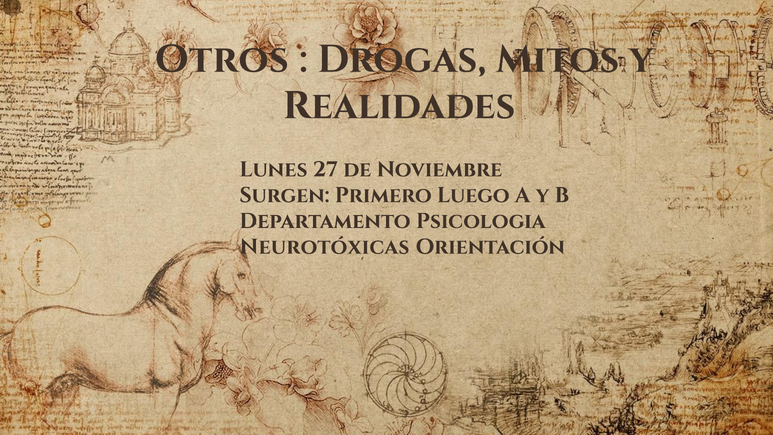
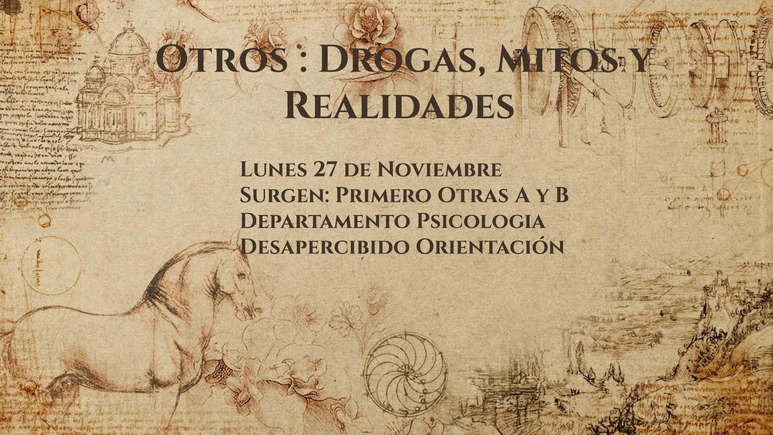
Luego: Luego -> Otras (473, 195)
Neurotóxicas: Neurotóxicas -> Desapercibido (325, 247)
